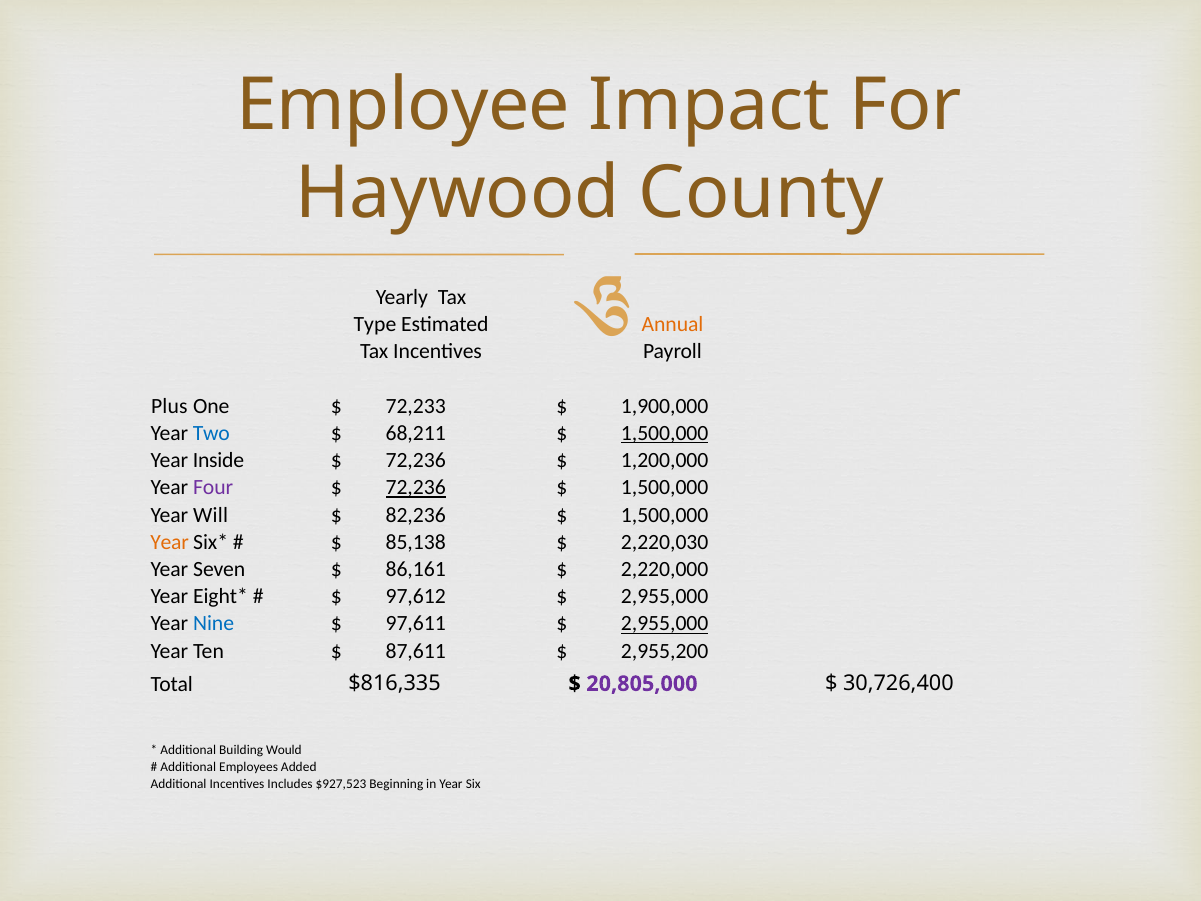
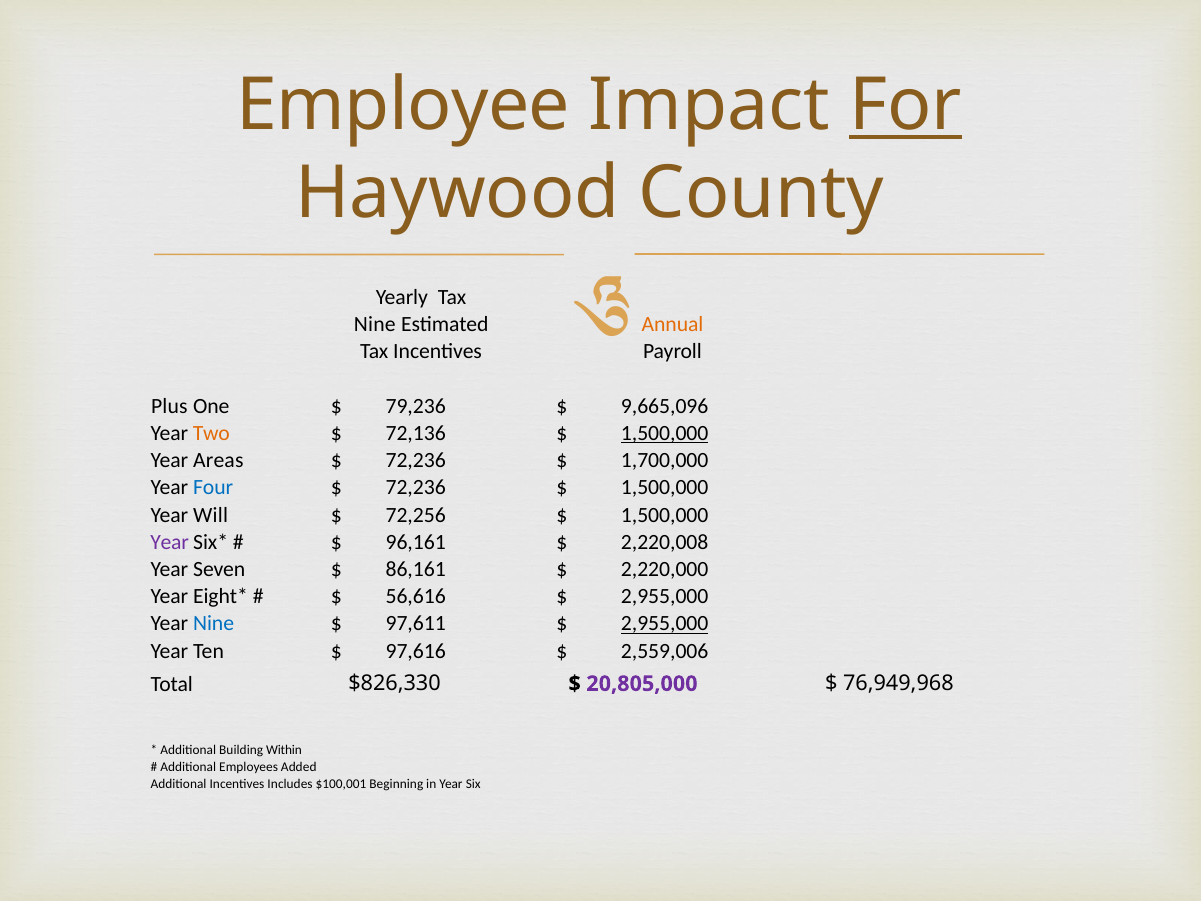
For underline: none -> present (906, 105)
Type: Type -> Nine (375, 324)
72,233: 72,233 -> 79,236 (416, 406)
1,900,000: 1,900,000 -> 9,665,096 (665, 406)
Two colour: blue -> orange (211, 433)
68,211: 68,211 -> 72,136 (416, 433)
Inside: Inside -> Areas (218, 460)
1,200,000: 1,200,000 -> 1,700,000 (665, 460)
Four colour: purple -> blue (213, 487)
72,236 underline: present -> none (416, 487)
82,236: 82,236 -> 72,256 (416, 515)
Year colour: orange -> purple (170, 542)
85,138: 85,138 -> 96,161 (416, 542)
2,220,030: 2,220,030 -> 2,220,008 (665, 542)
97,612: 97,612 -> 56,616 (416, 596)
87,611: 87,611 -> 97,616 (416, 651)
2,955,200: 2,955,200 -> 2,559,006 (665, 651)
$816,335: $816,335 -> $826,330 (395, 684)
30,726,400: 30,726,400 -> 76,949,968 (898, 684)
Would: Would -> Within (284, 750)
$927,523: $927,523 -> $100,001 (341, 784)
